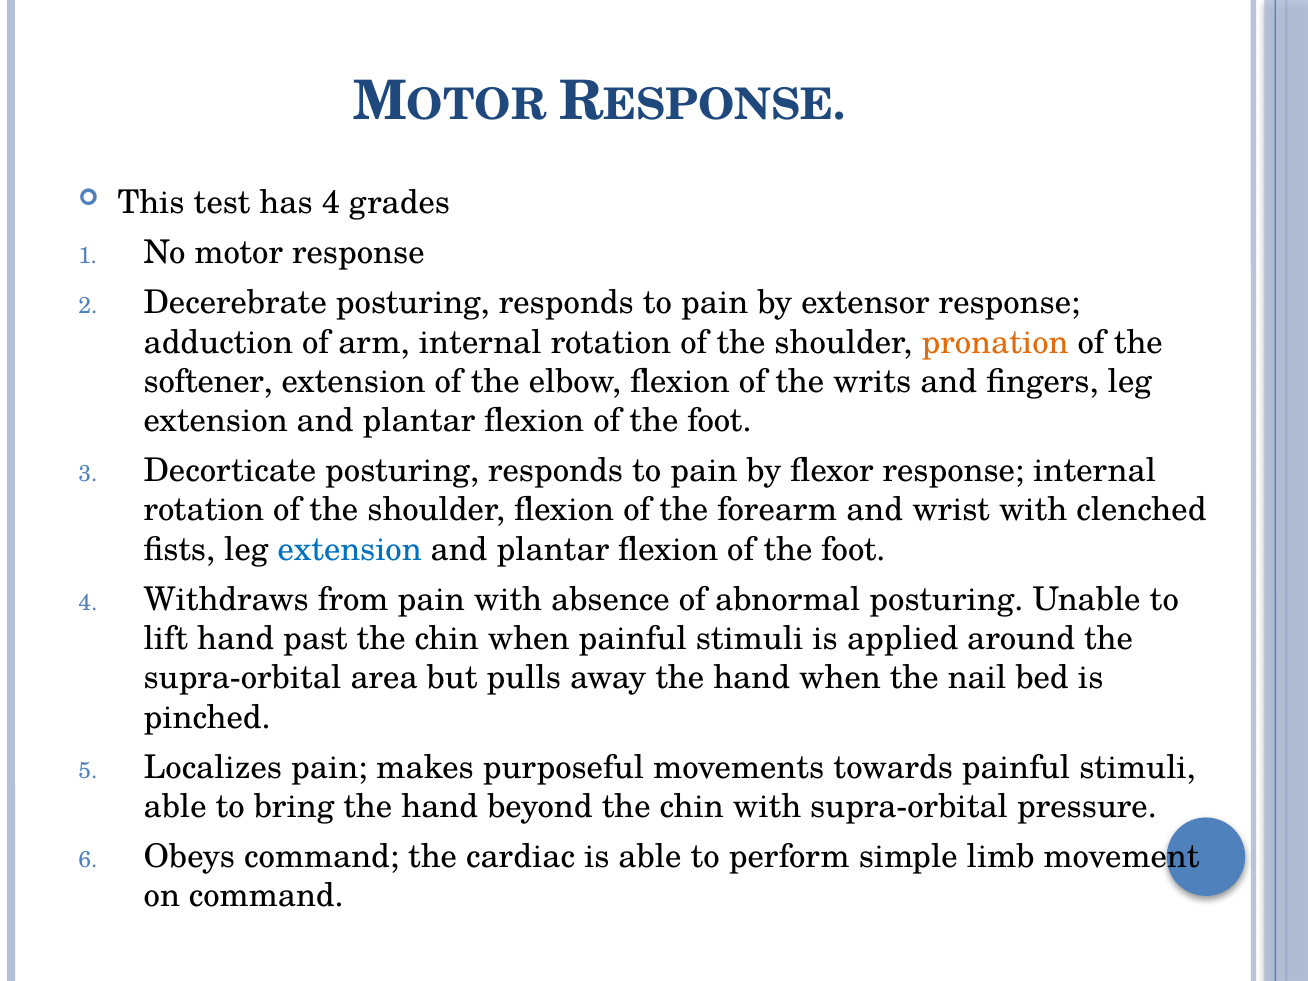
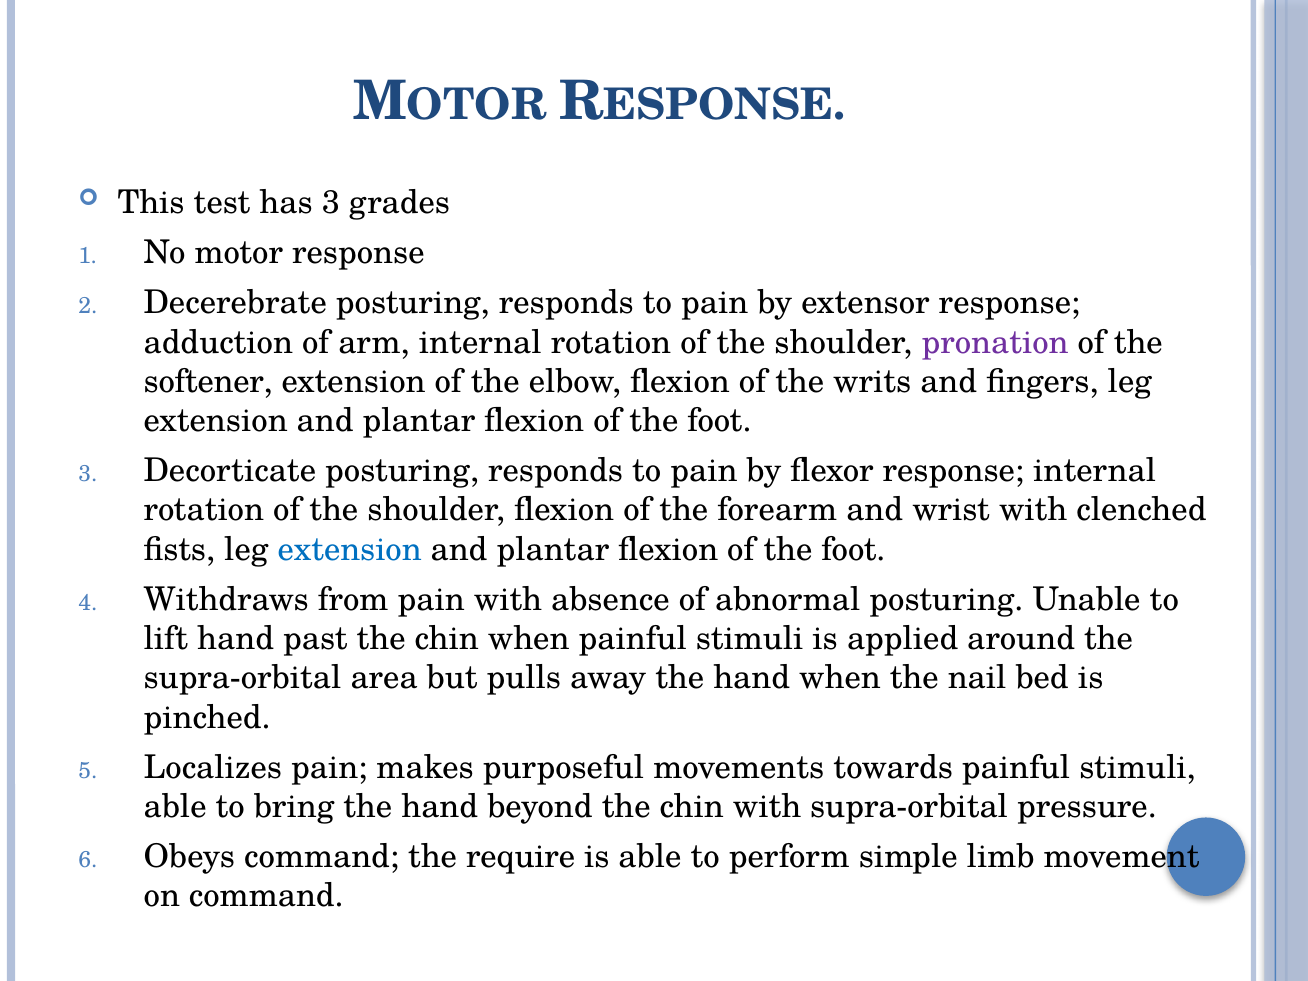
has 4: 4 -> 3 (331, 203)
pronation colour: orange -> purple (995, 342)
cardiac: cardiac -> require (521, 857)
